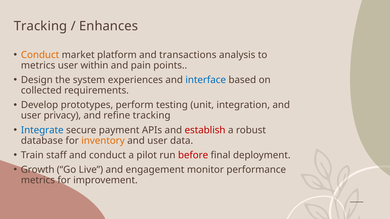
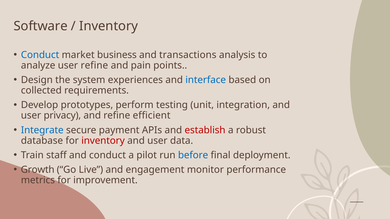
Tracking: Tracking -> Software (41, 26)
Enhances: Enhances -> Inventory (109, 26)
Conduct colour: orange -> blue (40, 55)
platform: platform -> business (117, 55)
metrics: metrics -> analyze (38, 65)
user within: within -> refine (94, 65)
refine tracking: tracking -> efficient (152, 116)
inventory colour: orange -> red (103, 141)
before colour: red -> blue (193, 155)
